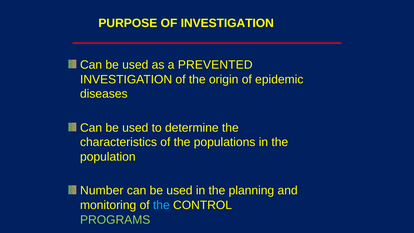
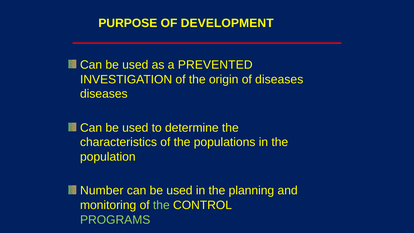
OF INVESTIGATION: INVESTIGATION -> DEVELOPMENT (227, 23)
of epidemic: epidemic -> diseases (279, 79)
the colour: light blue -> light green (161, 205)
